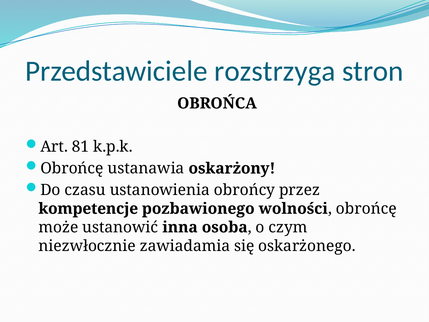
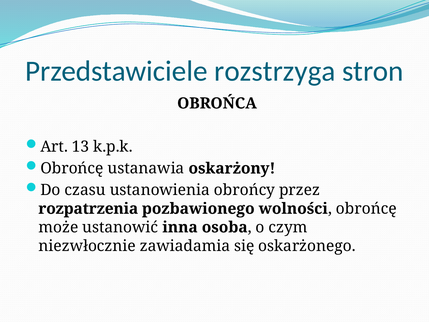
81: 81 -> 13 (81, 147)
kompetencje: kompetencje -> rozpatrzenia (88, 209)
